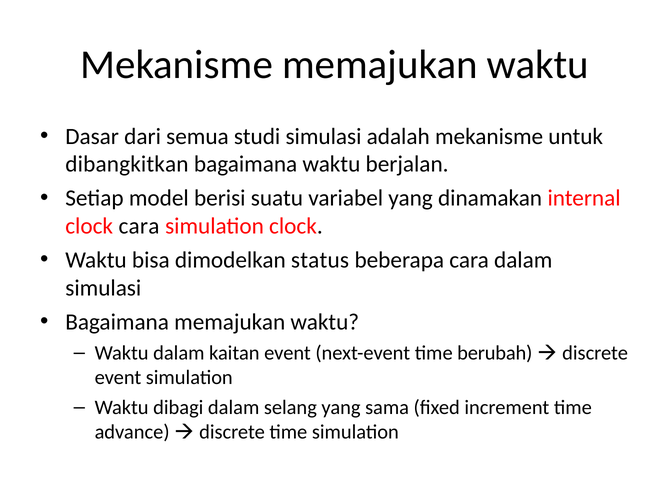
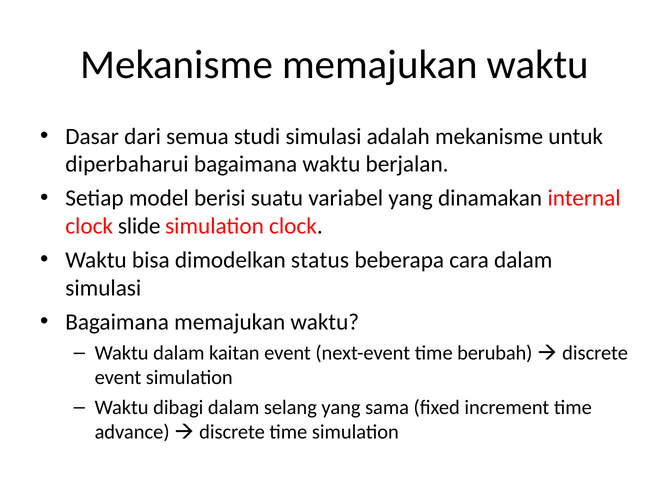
dibangkitkan: dibangkitkan -> diperbaharui (127, 164)
clock cara: cara -> slide (139, 226)
